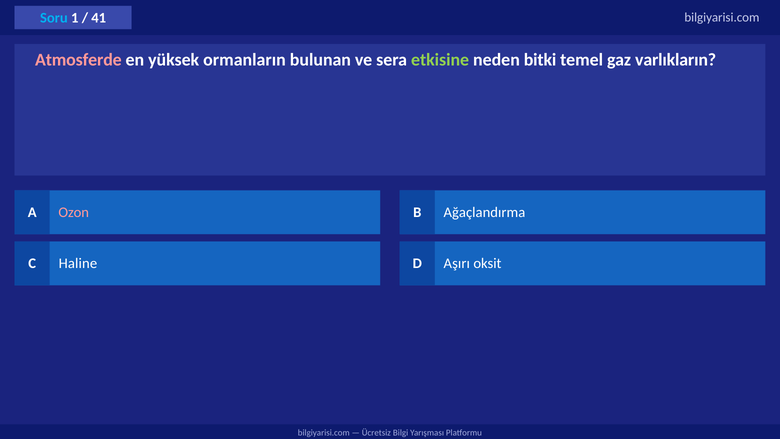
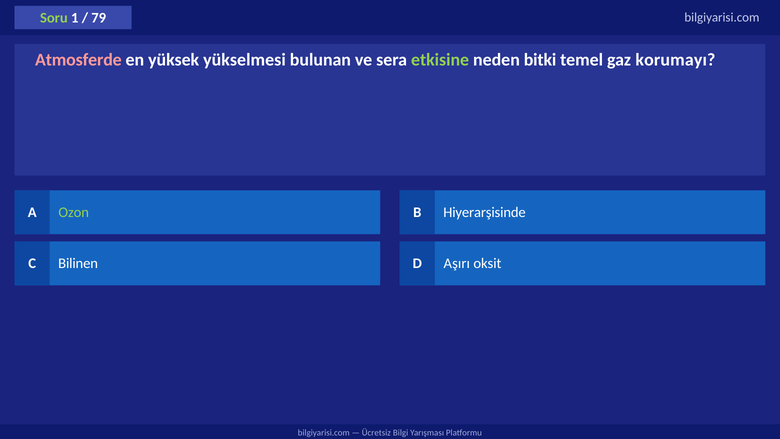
Soru colour: light blue -> light green (54, 18)
41: 41 -> 79 (99, 18)
ormanların: ormanların -> yükselmesi (244, 60)
varlıkların: varlıkların -> korumayı (675, 60)
Ozon colour: pink -> light green (74, 212)
Ağaçlandırma: Ağaçlandırma -> Hiyerarşisinde (485, 212)
Haline: Haline -> Bilinen (78, 263)
